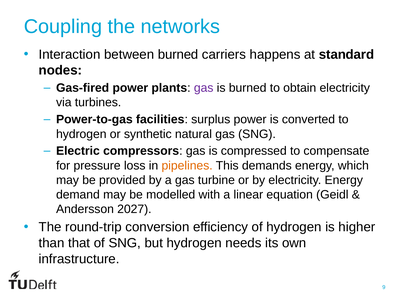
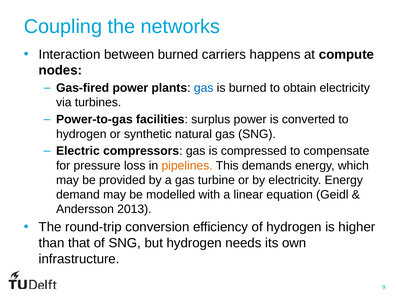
standard: standard -> compute (346, 54)
gas colour: purple -> blue (204, 88)
2027: 2027 -> 2013 (134, 209)
